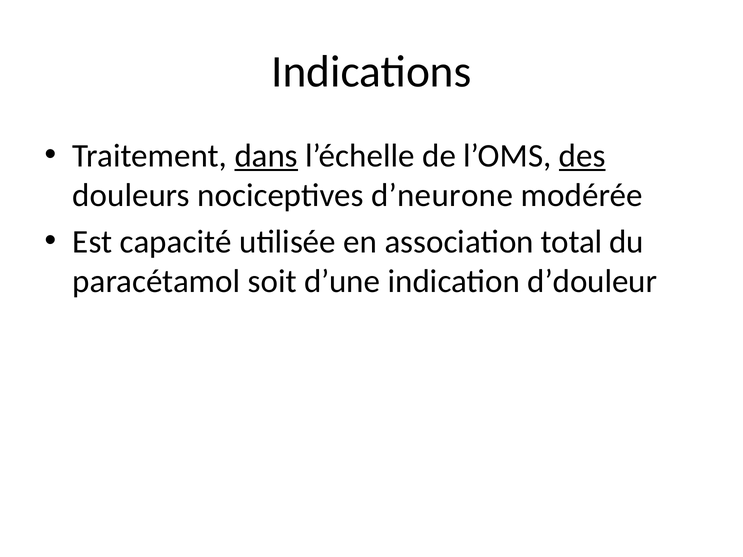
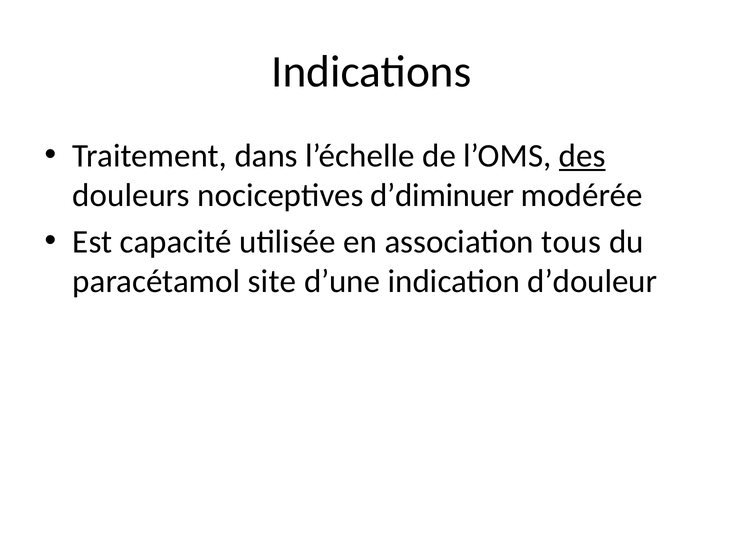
dans underline: present -> none (266, 156)
d’neurone: d’neurone -> d’diminuer (442, 196)
total: total -> tous (571, 242)
soit: soit -> site (272, 281)
